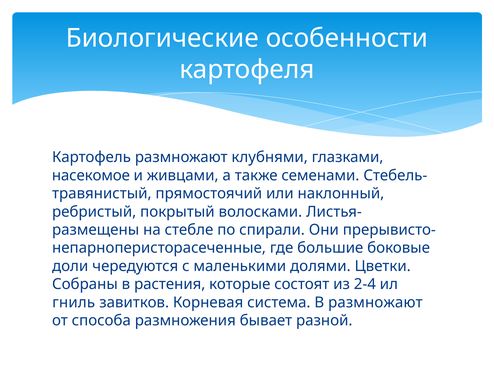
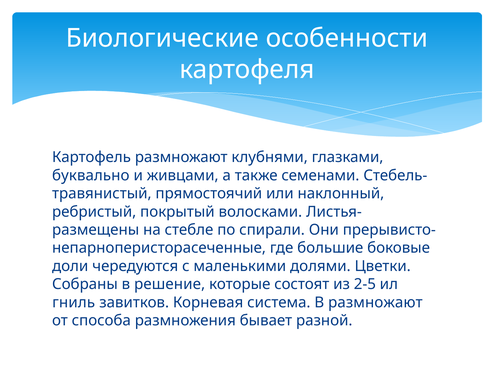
насекомое: насекомое -> буквально (91, 175)
растения: растения -> решение (170, 284)
2-4: 2-4 -> 2-5 (365, 284)
